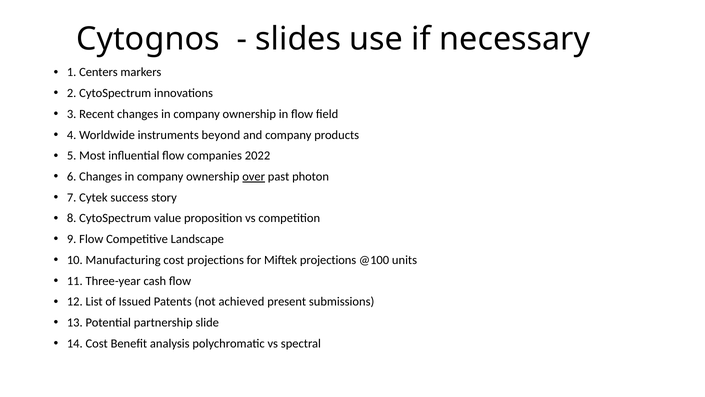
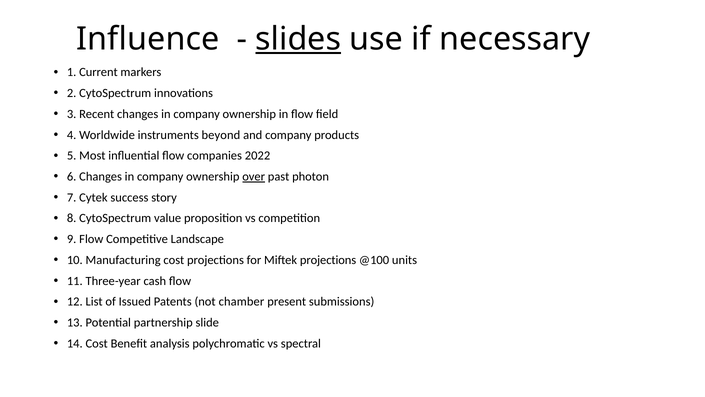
Cytognos: Cytognos -> Influence (148, 39)
slides underline: none -> present (298, 39)
Centers: Centers -> Current (98, 72)
achieved: achieved -> chamber (241, 301)
